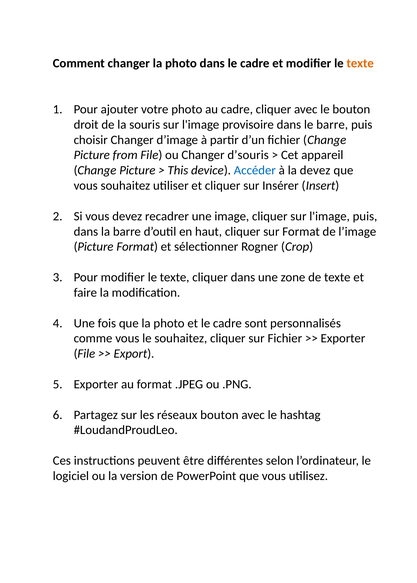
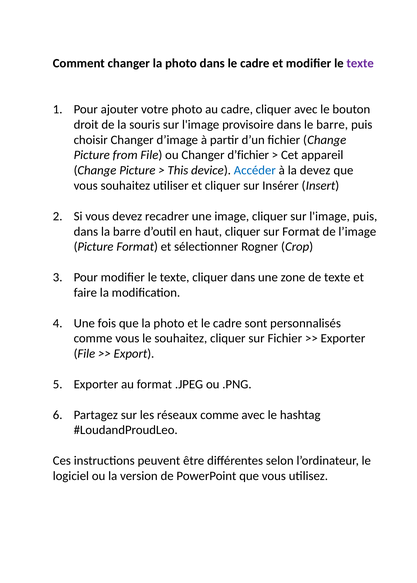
texte colour: orange -> purple (360, 64)
d’souris: d’souris -> d’fichier (248, 155)
réseaux bouton: bouton -> comme (220, 415)
